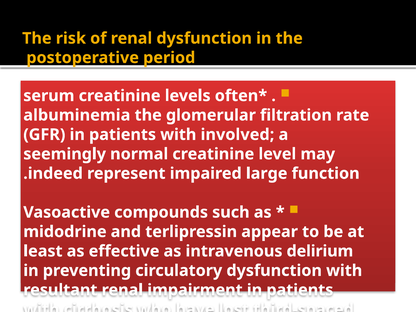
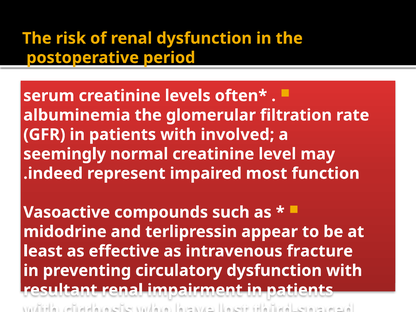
large: large -> most (267, 173)
delirium: delirium -> fracture (320, 251)
